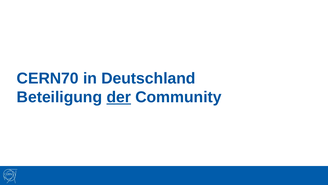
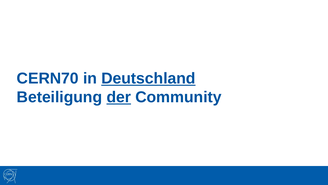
Deutschland underline: none -> present (148, 78)
